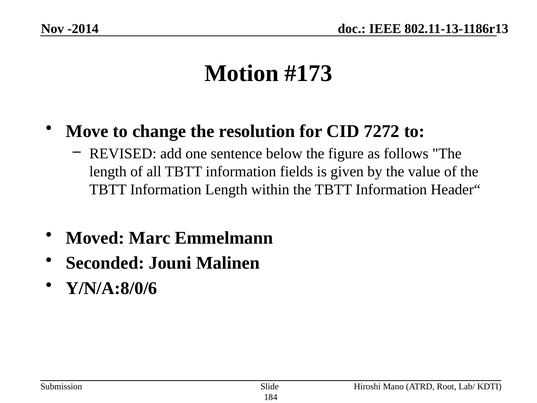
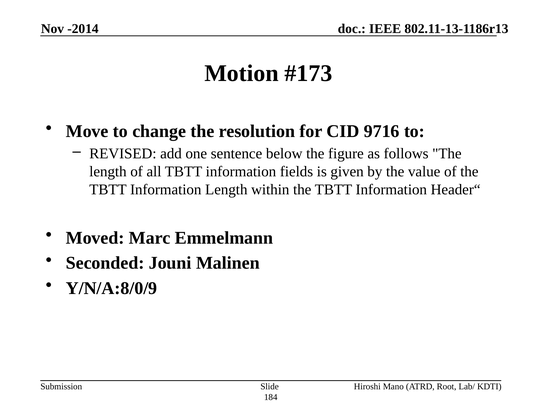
7272: 7272 -> 9716 (382, 131)
Y/N/A:8/0/6: Y/N/A:8/0/6 -> Y/N/A:8/0/9 (112, 288)
